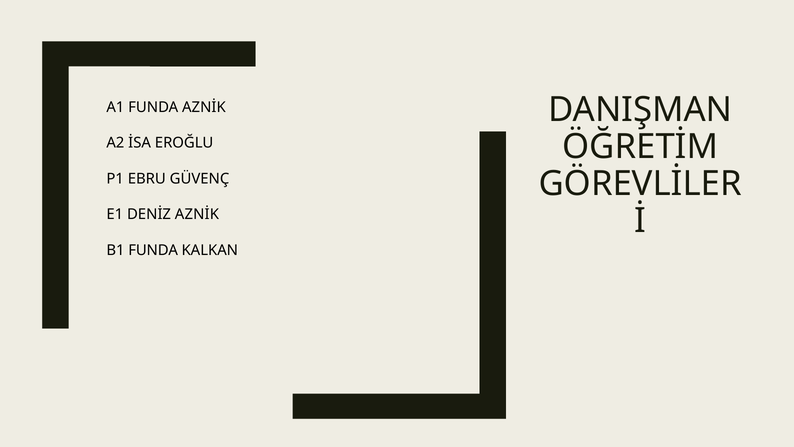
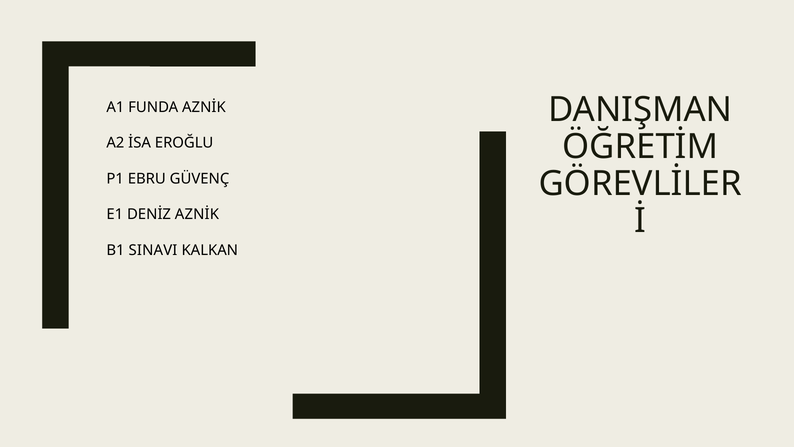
B1 FUNDA: FUNDA -> SINAVI (153, 250)
